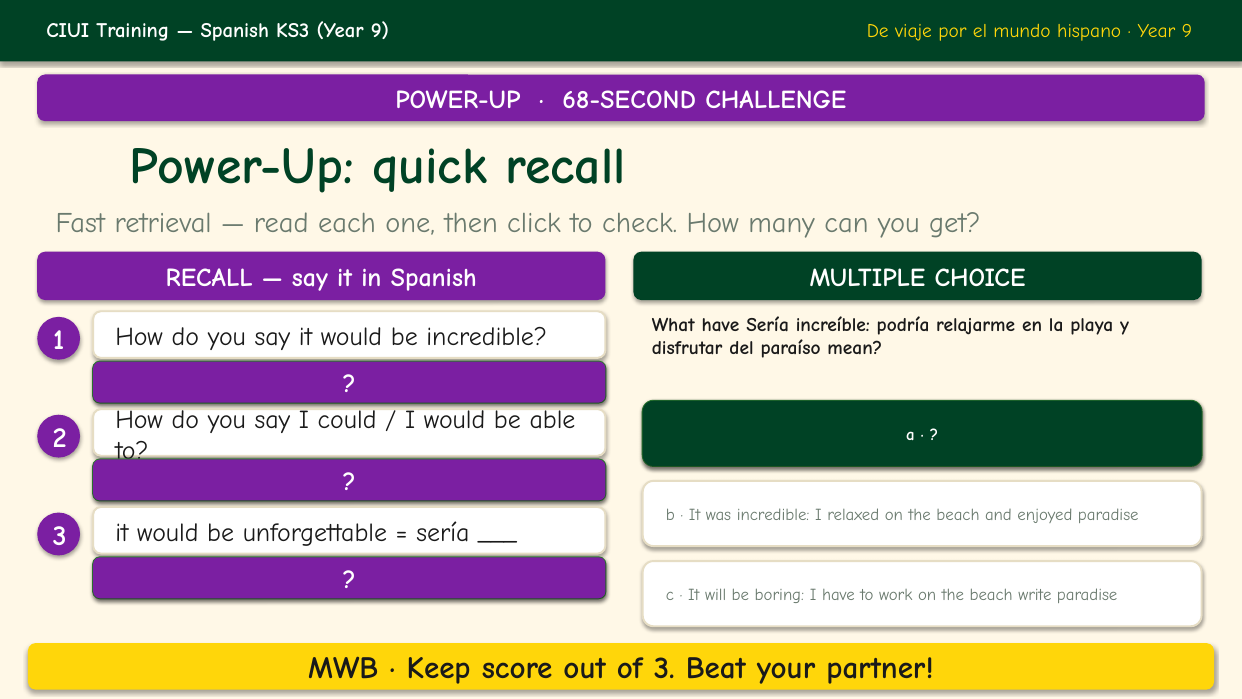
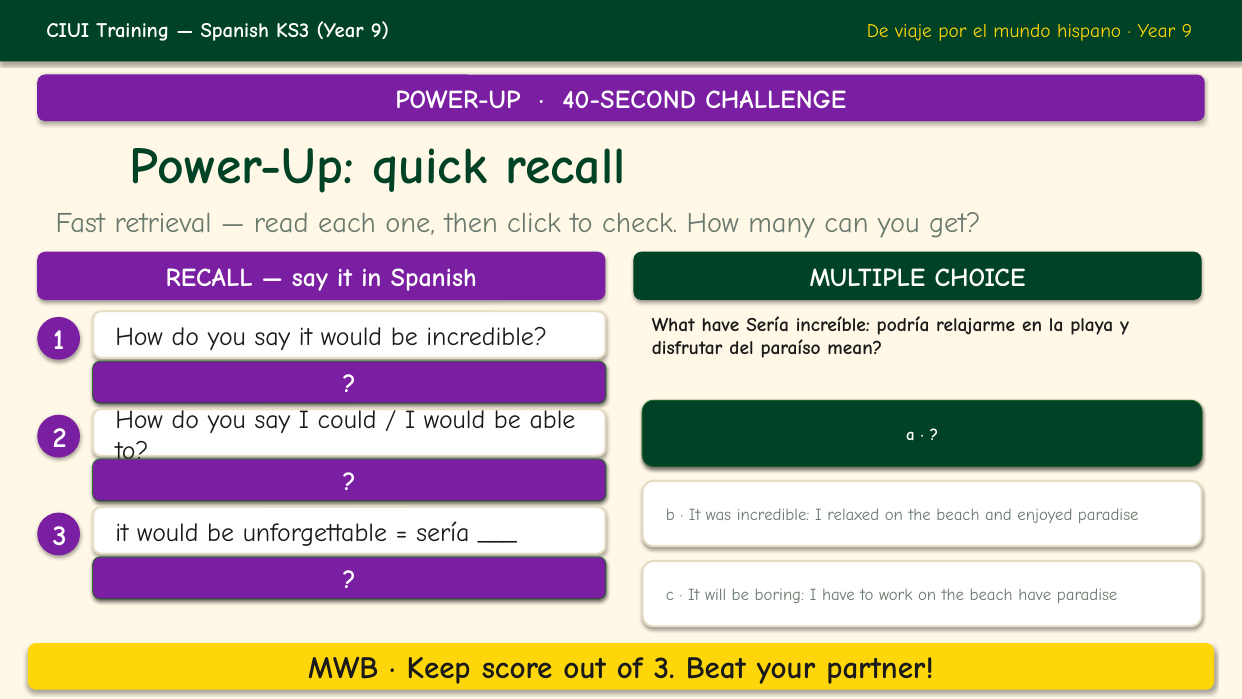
68-SECOND: 68-SECOND -> 40-SECOND (629, 100)
beach write: write -> have (1035, 595)
